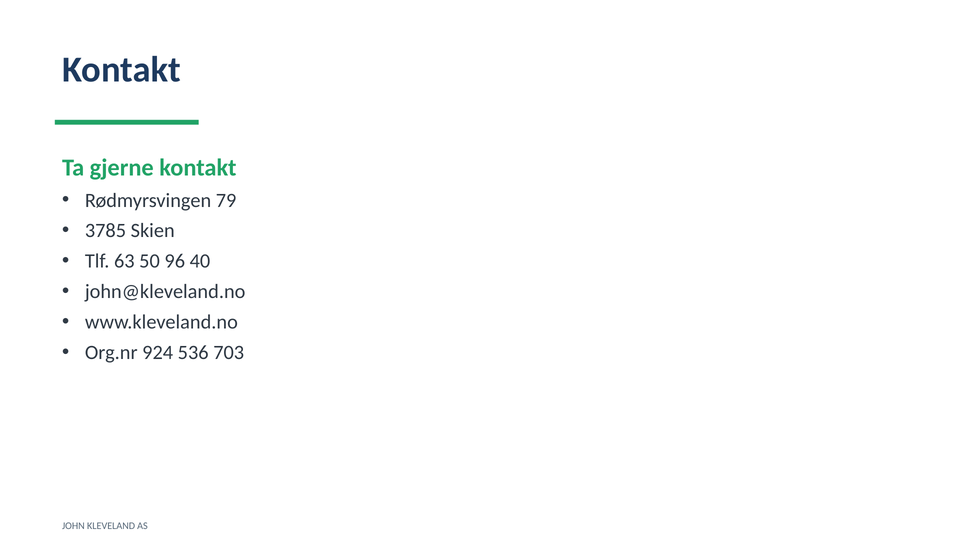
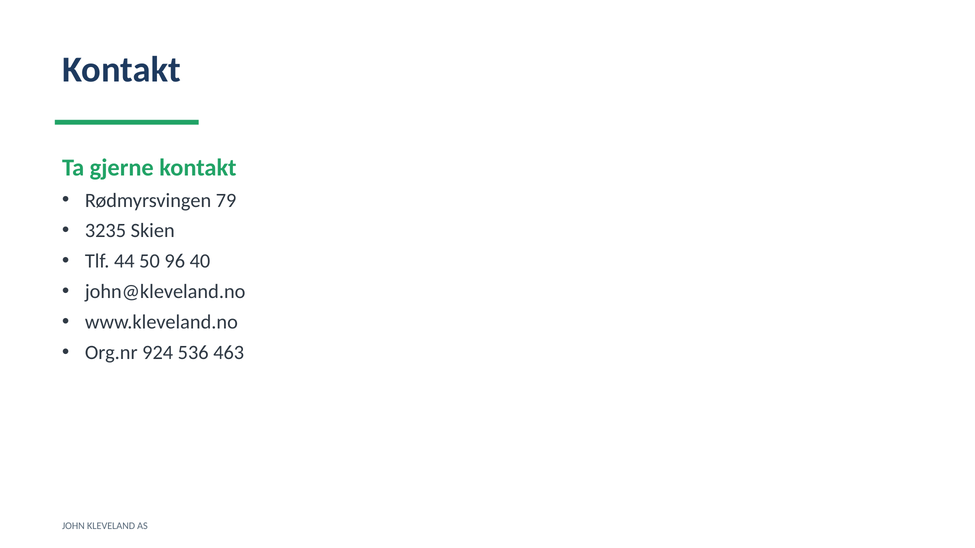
3785: 3785 -> 3235 (105, 231)
63: 63 -> 44 (124, 261)
703: 703 -> 463 (229, 353)
